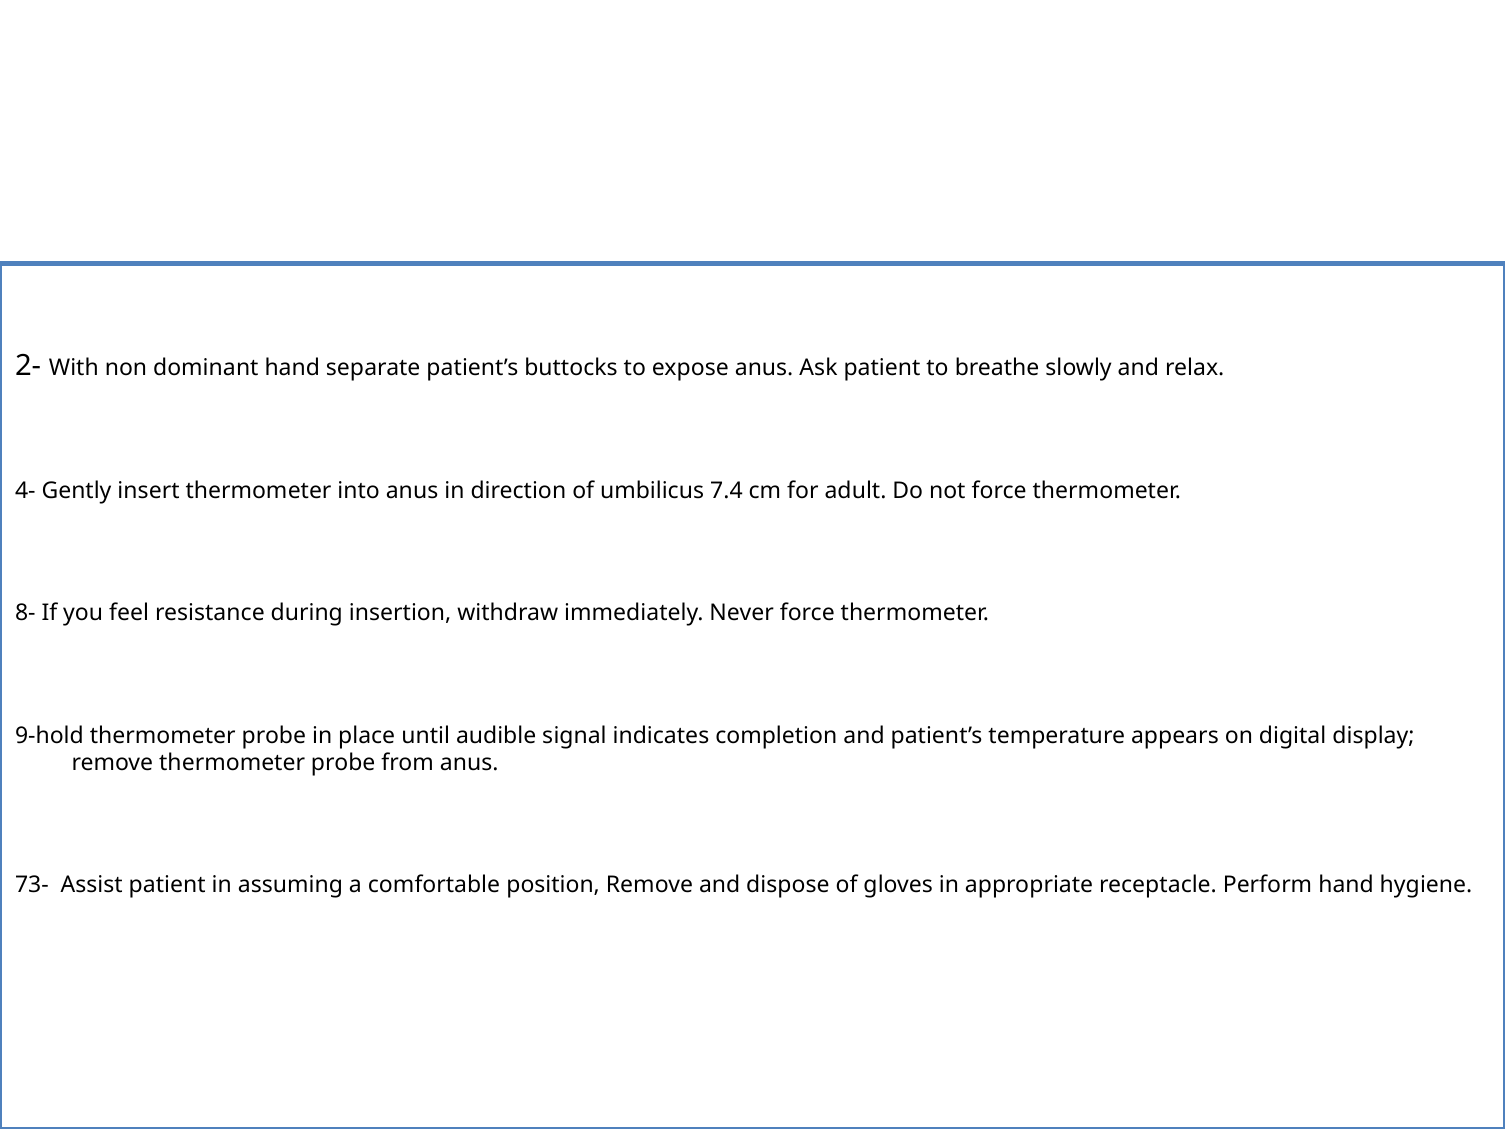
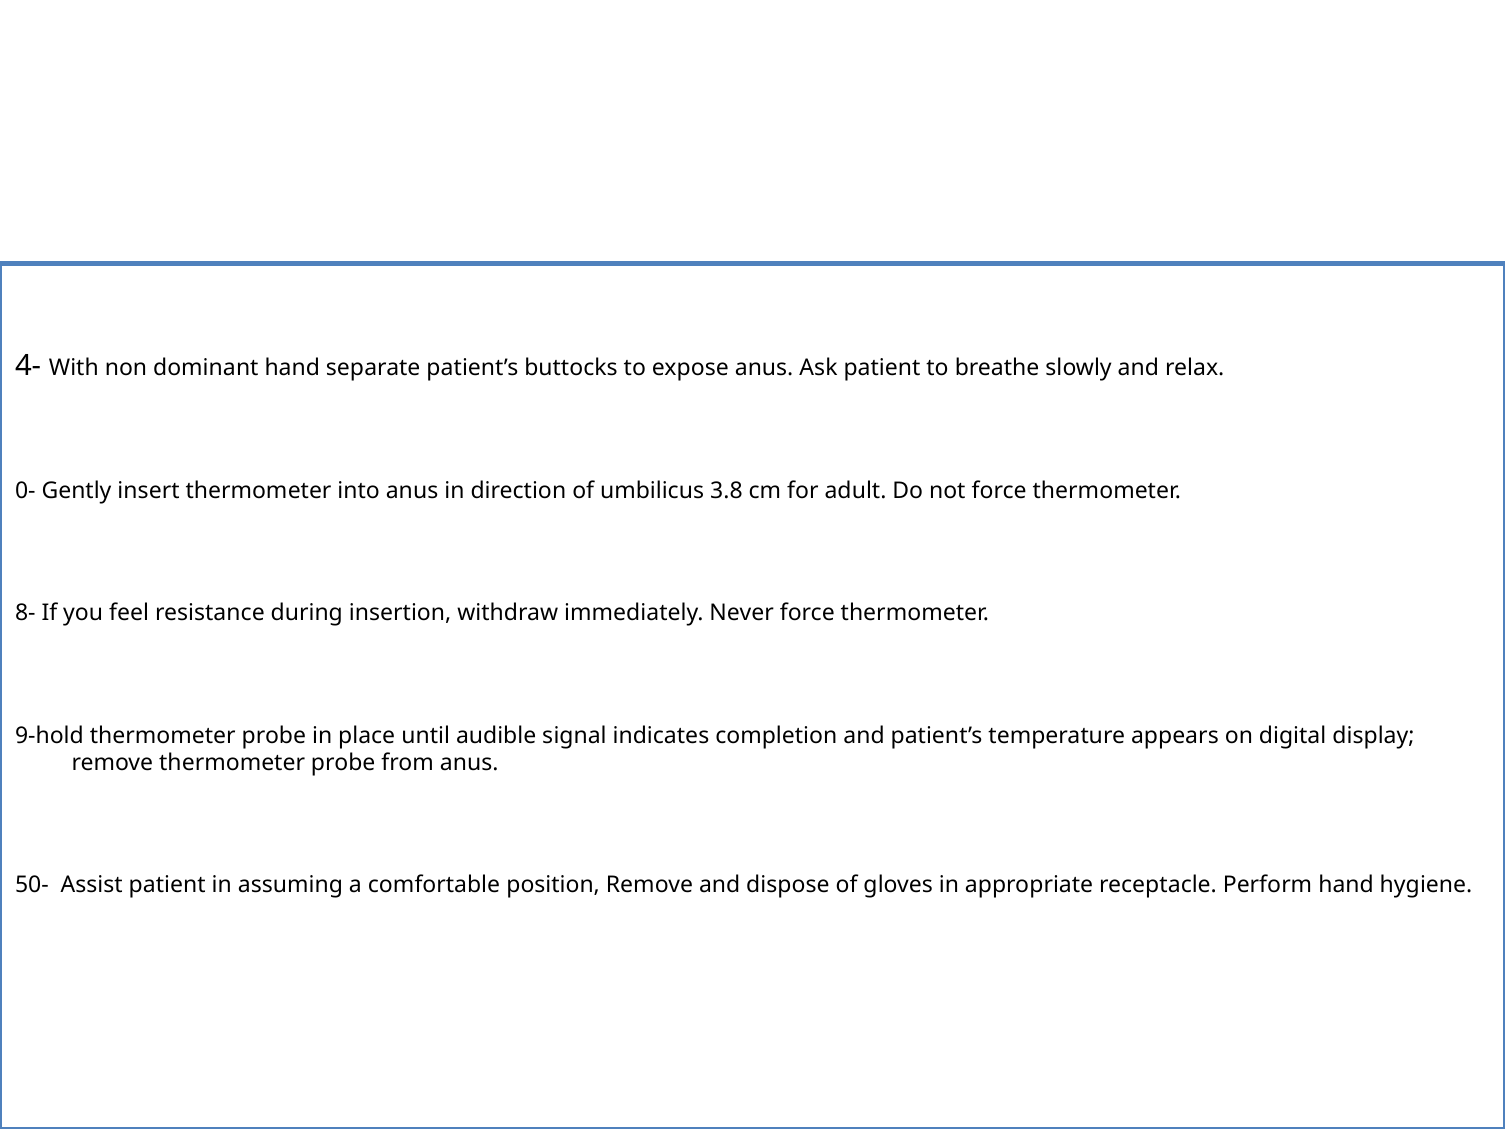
2-: 2- -> 4- (28, 366)
4-: 4- -> 0- (25, 491)
7.4: 7.4 -> 3.8 (726, 491)
73-: 73- -> 50- (32, 885)
